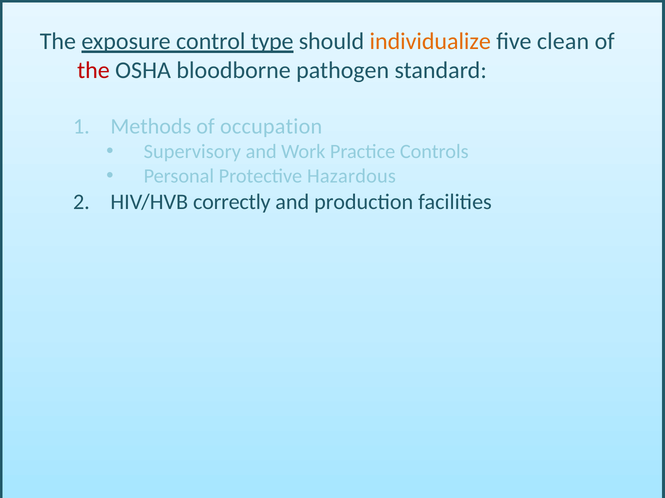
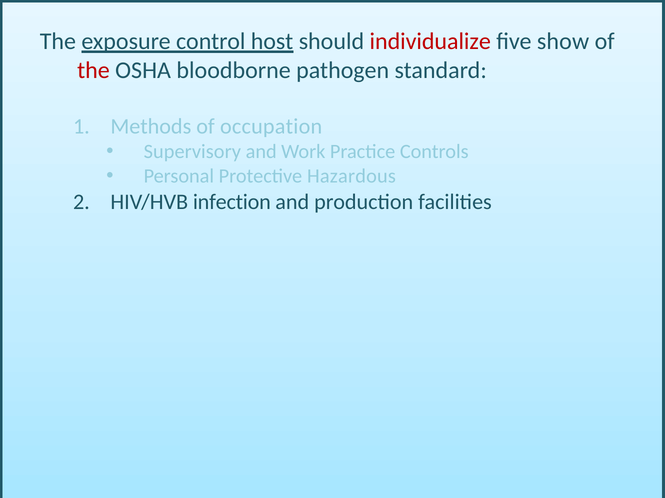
type: type -> host (272, 42)
individualize colour: orange -> red (430, 42)
clean: clean -> show (563, 42)
correctly: correctly -> infection (232, 202)
